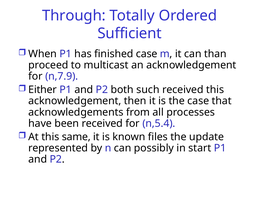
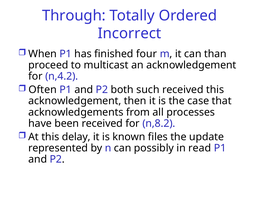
Sufficient: Sufficient -> Incorrect (130, 33)
finished case: case -> four (147, 54)
n,7.9: n,7.9 -> n,4.2 (62, 76)
Either: Either -> Often (43, 90)
n,5.4: n,5.4 -> n,8.2 (159, 123)
same: same -> delay (76, 137)
start: start -> read (200, 148)
